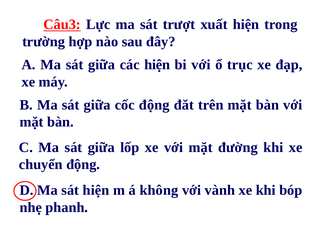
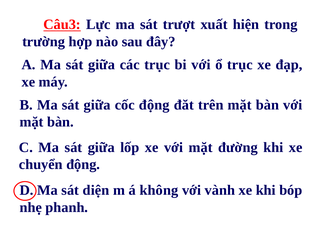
các hiện: hiện -> trục (157, 65)
sát hiện: hiện -> diện (96, 191)
